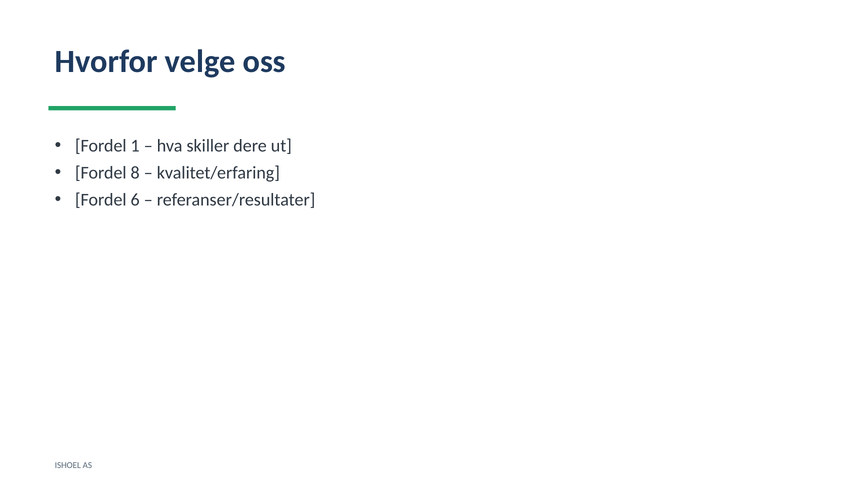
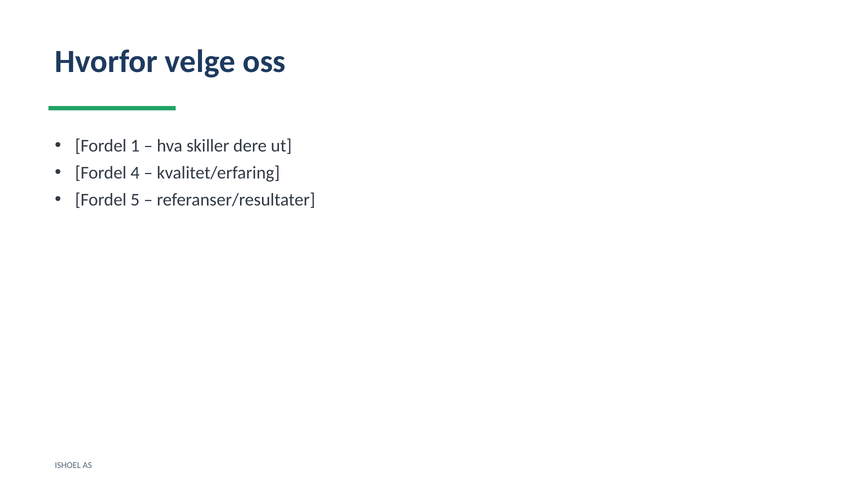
8: 8 -> 4 (135, 173)
6: 6 -> 5 (135, 200)
